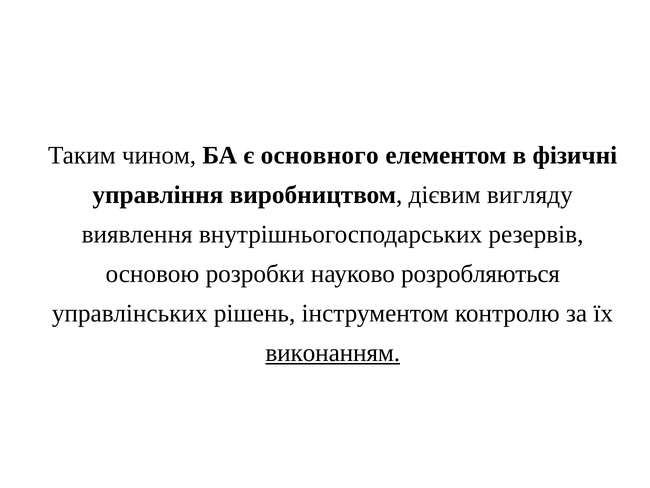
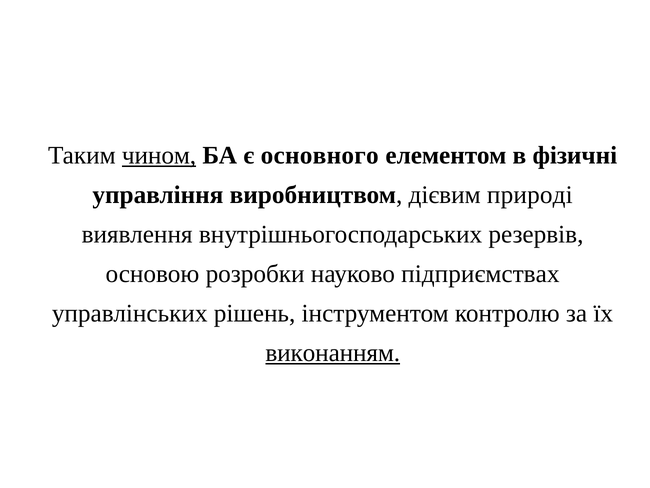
чином underline: none -> present (159, 155)
вигляду: вигляду -> природі (530, 195)
розробляються: розробляються -> підприємствах (480, 274)
